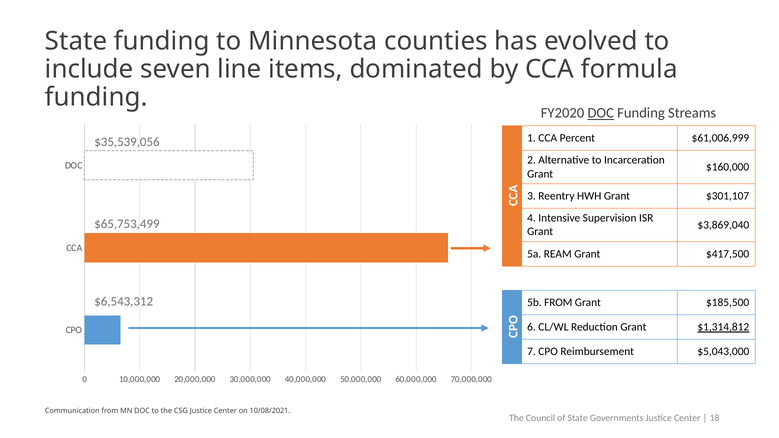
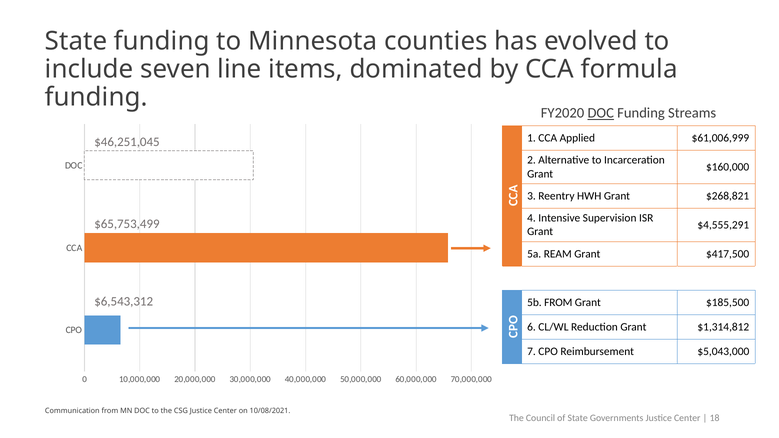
Percent: Percent -> Applied (577, 138)
$35,539,056: $35,539,056 -> $46,251,045 (127, 142)
$301,107: $301,107 -> $268,821 (728, 196)
$3,869,040: $3,869,040 -> $4,555,291 (723, 225)
$1,314,812 underline: present -> none (723, 327)
